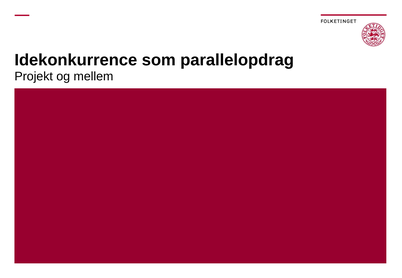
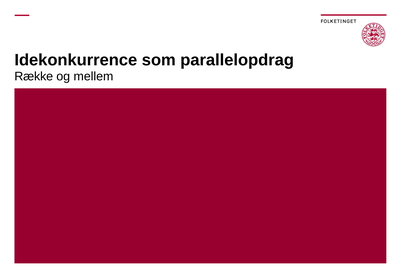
Projekt: Projekt -> Række (34, 76)
